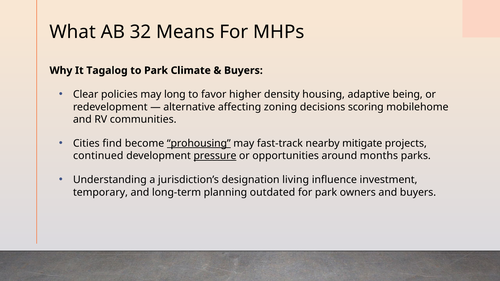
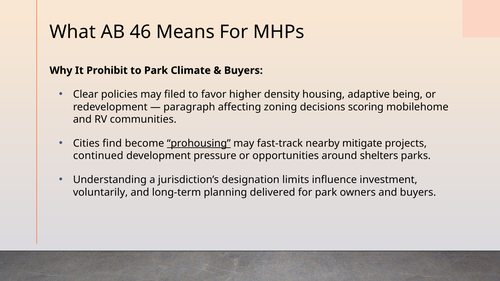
32: 32 -> 46 (140, 32)
Tagalog: Tagalog -> Prohibit (107, 71)
long: long -> filed (175, 94)
alternative: alternative -> paragraph (189, 107)
pressure underline: present -> none (215, 156)
months: months -> shelters (379, 156)
living: living -> limits (296, 180)
temporary: temporary -> voluntarily (100, 192)
outdated: outdated -> delivered (273, 192)
